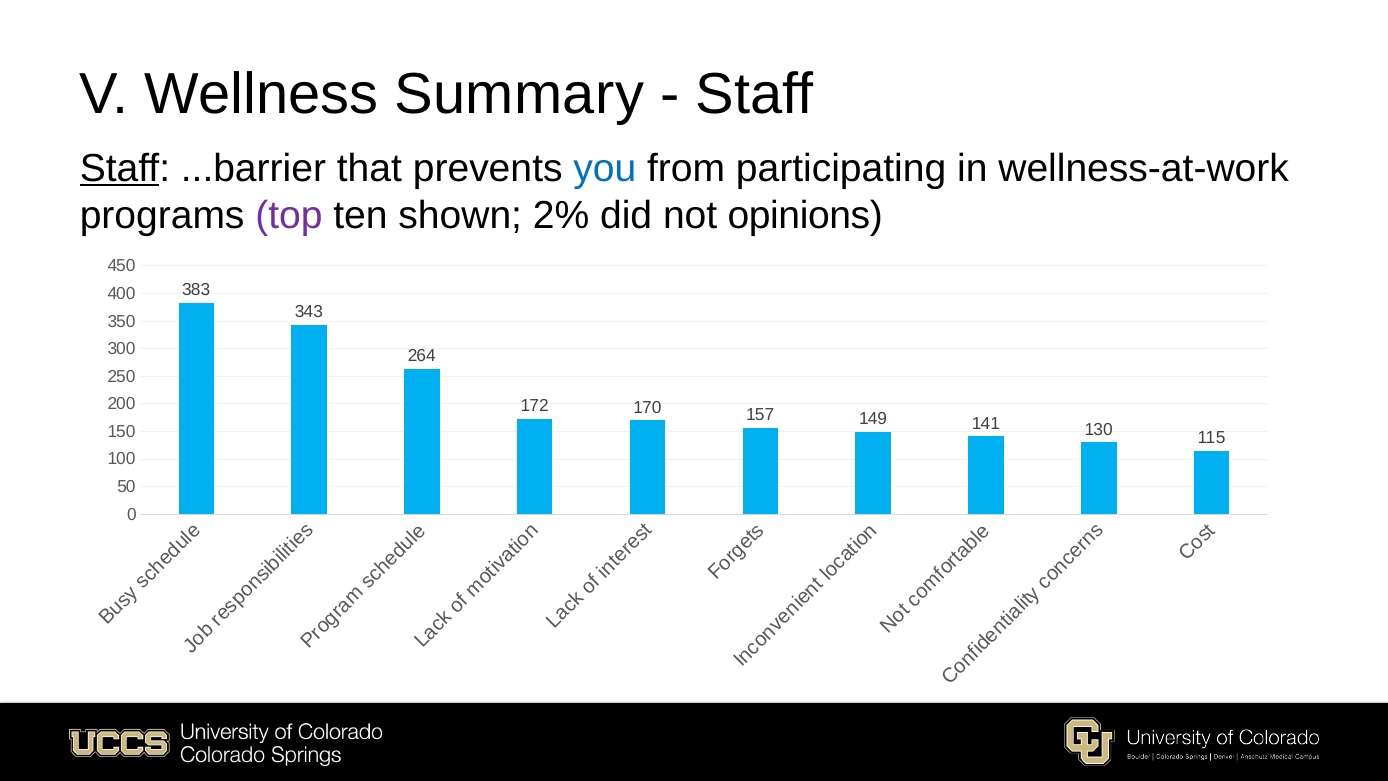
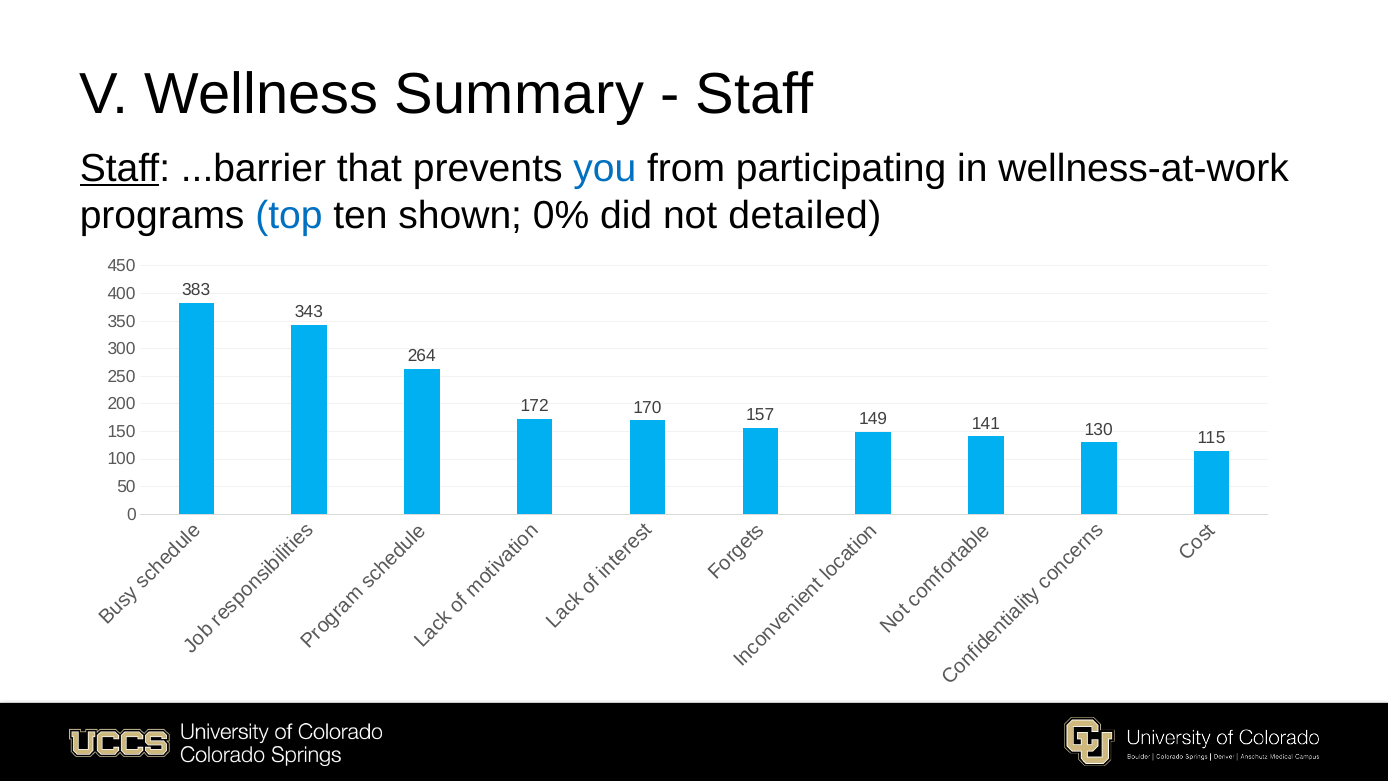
top colour: purple -> blue (289, 215)
2%: 2% -> 0% (561, 215)
opinions: opinions -> detailed (805, 215)
